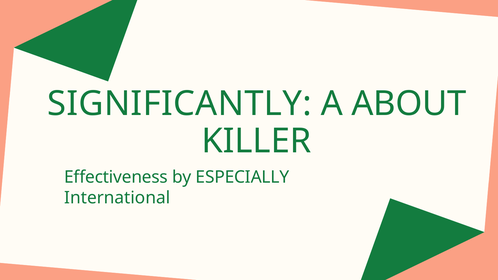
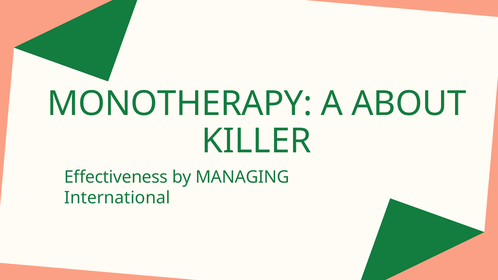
SIGNIFICANTLY: SIGNIFICANTLY -> MONOTHERAPY (180, 104)
ESPECIALLY: ESPECIALLY -> MANAGING (242, 177)
